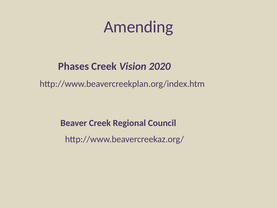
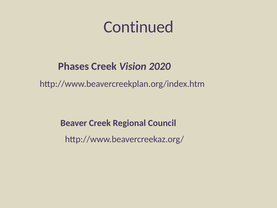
Amending: Amending -> Continued (139, 27)
